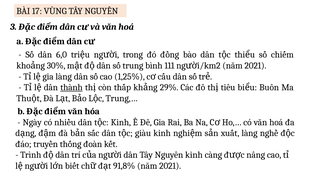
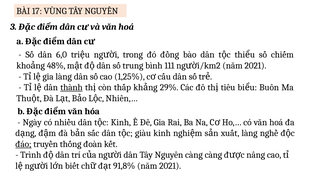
30%: 30% -> 48% (56, 66)
Trung,…: Trung,… -> Nhiên,… (122, 98)
đáo underline: none -> present (23, 144)
Nguyên kinh: kinh -> càng (194, 155)
